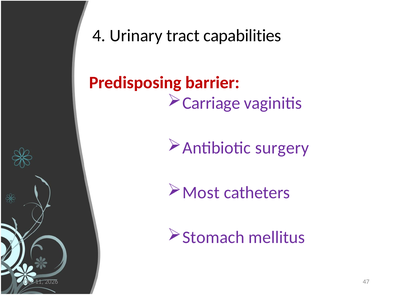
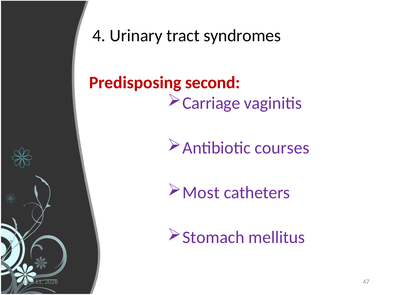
capabilities: capabilities -> syndromes (242, 36)
barrier: barrier -> second (213, 82)
surgery: surgery -> courses (282, 148)
